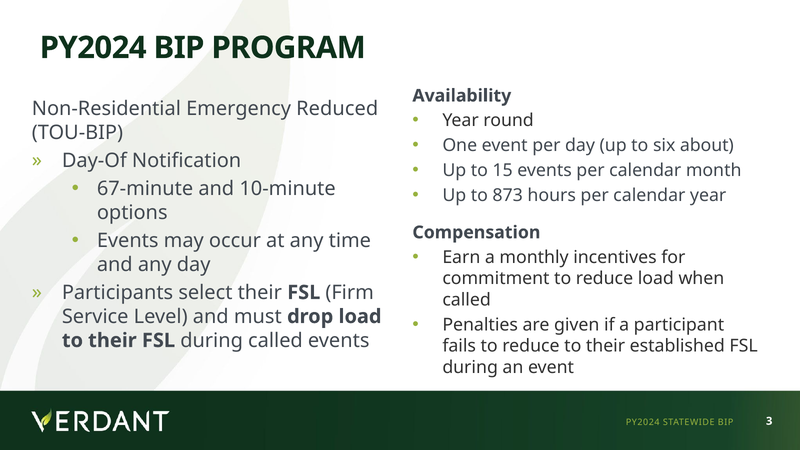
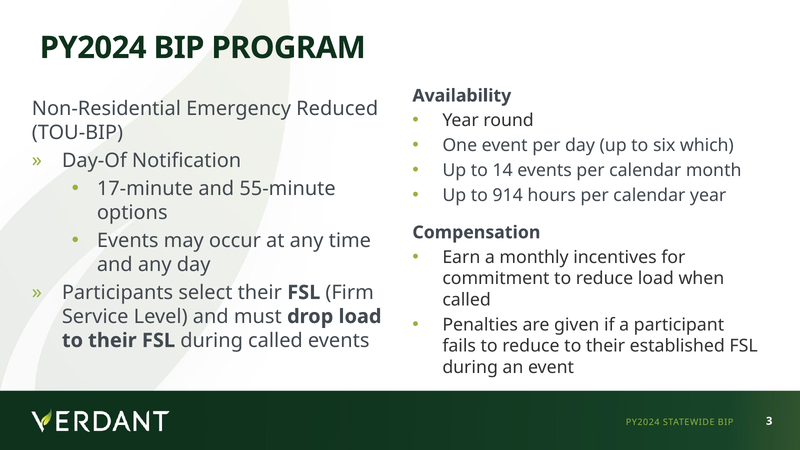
about: about -> which (707, 146)
15: 15 -> 14 (503, 170)
67-minute: 67-minute -> 17-minute (145, 189)
10-minute: 10-minute -> 55-minute (288, 189)
873: 873 -> 914 (508, 195)
